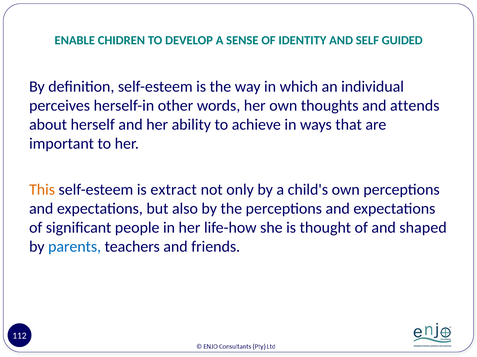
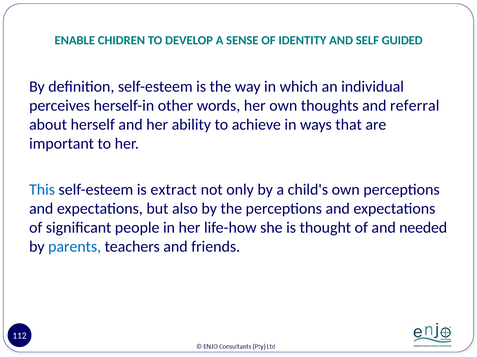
attends: attends -> referral (415, 106)
This colour: orange -> blue (42, 190)
shaped: shaped -> needed (423, 228)
